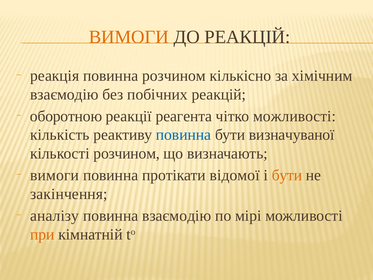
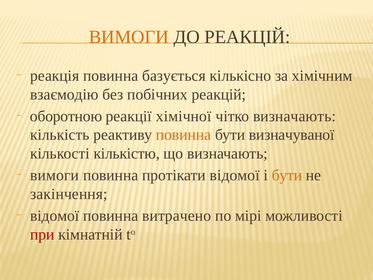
повинна розчином: розчином -> базується (174, 76)
реагента: реагента -> хімічної (184, 116)
чітко можливості: можливості -> визначають (294, 116)
повинна colour: blue -> orange (184, 135)
кількості розчином: розчином -> кількістю (127, 153)
аналізу: аналізу -> відомої (55, 216)
повинна взаємодію: взаємодію -> витрачено (177, 216)
при colour: orange -> red (42, 234)
